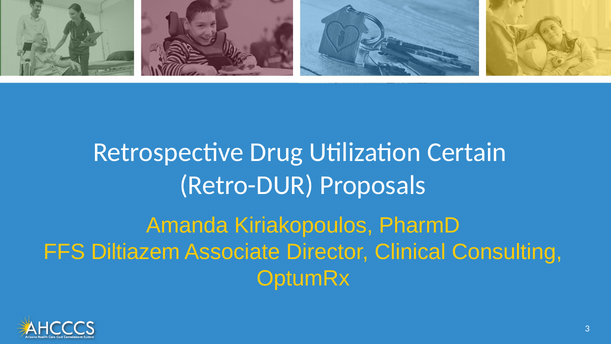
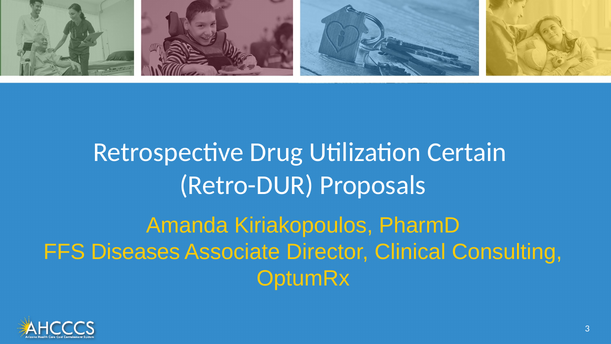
Diltiazem: Diltiazem -> Diseases (135, 252)
